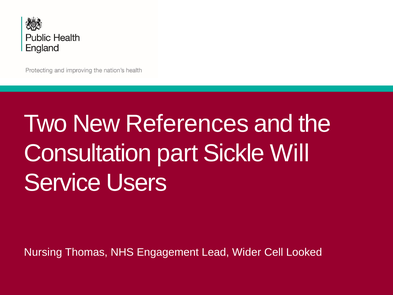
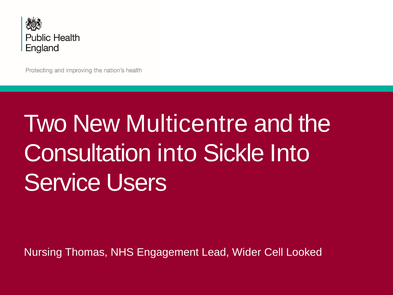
References: References -> Multicentre (187, 124)
Consultation part: part -> into (177, 153)
Sickle Will: Will -> Into (290, 153)
